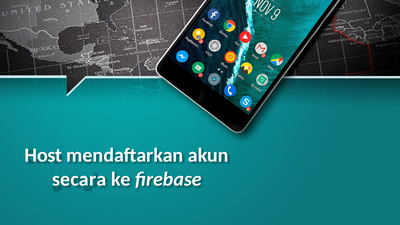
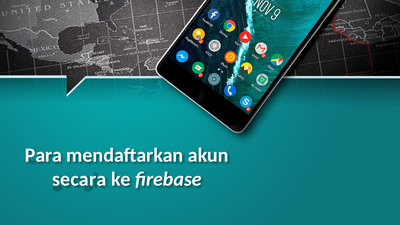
Host: Host -> Para (43, 155)
